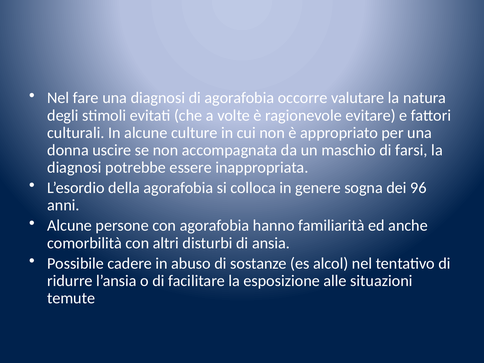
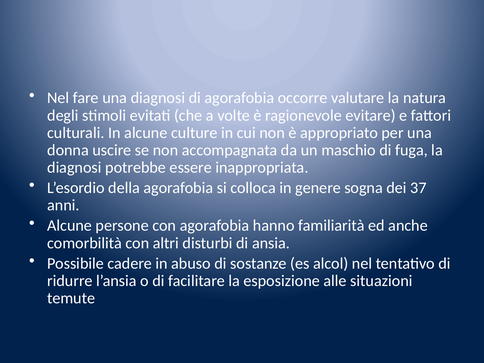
farsi: farsi -> fuga (411, 150)
96: 96 -> 37 (418, 188)
